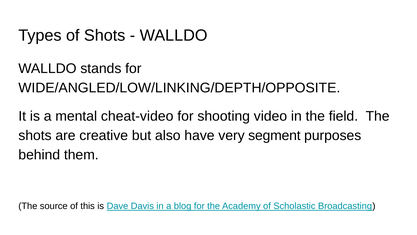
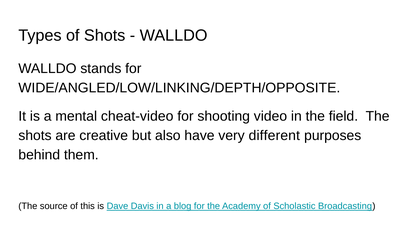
segment: segment -> different (274, 135)
